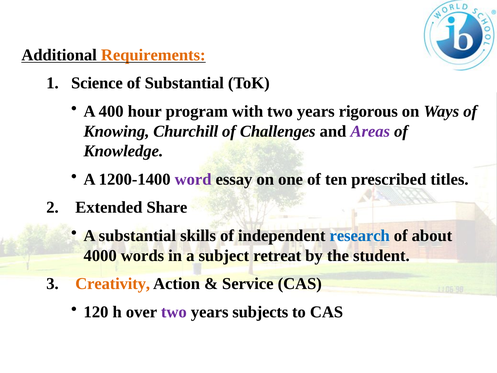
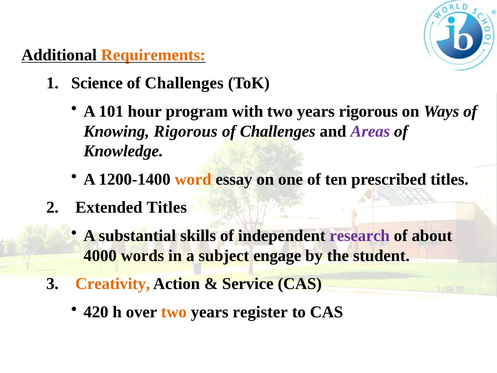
Substantial: Substantial -> Challenges (184, 83)
400: 400 -> 101 (111, 111)
Knowing Churchill: Churchill -> Rigorous (186, 131)
word colour: purple -> orange (193, 179)
Extended Share: Share -> Titles (167, 207)
research colour: blue -> purple (360, 235)
retreat: retreat -> engage (277, 255)
120: 120 -> 420 (96, 312)
two colour: purple -> orange (174, 312)
subjects: subjects -> register (260, 312)
